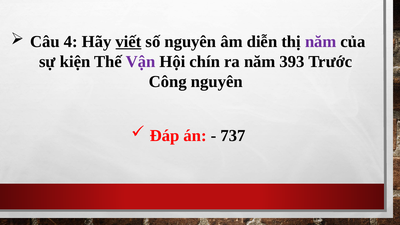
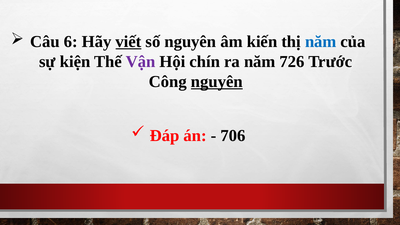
4: 4 -> 6 (71, 42)
diễn: diễn -> kiến (262, 42)
năm colour: purple -> blue (321, 42)
393: 393 -> 726 (292, 62)
nguyên underline: none -> present (217, 82)
737: 737 -> 706 (233, 136)
